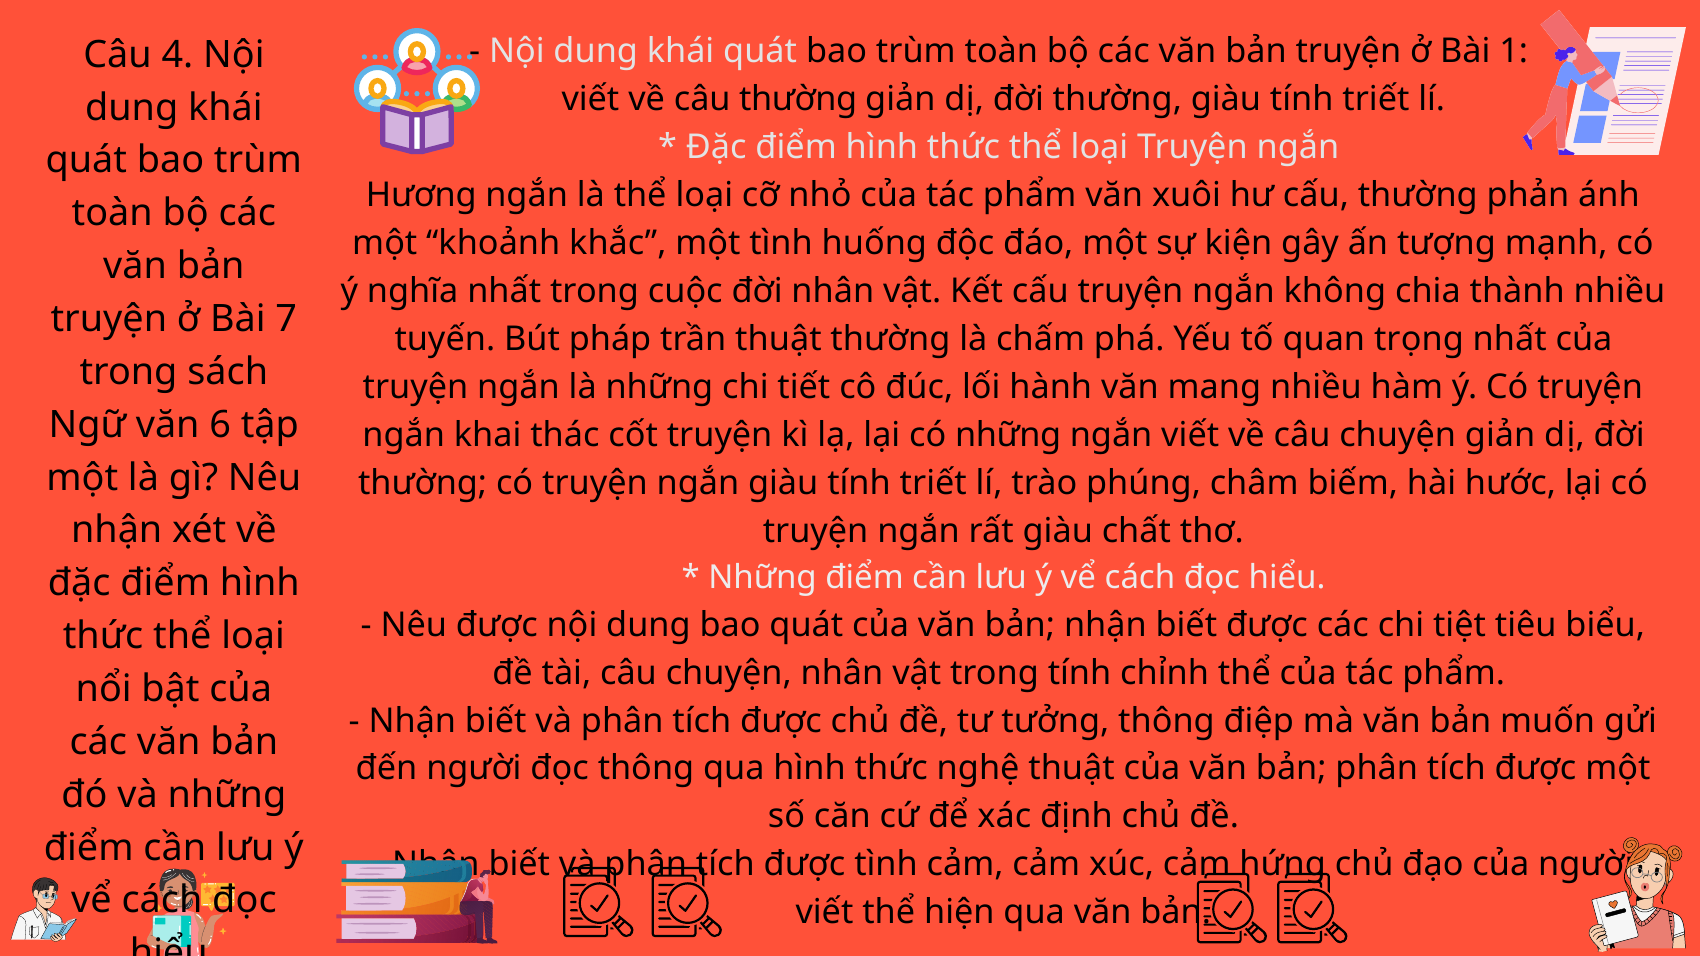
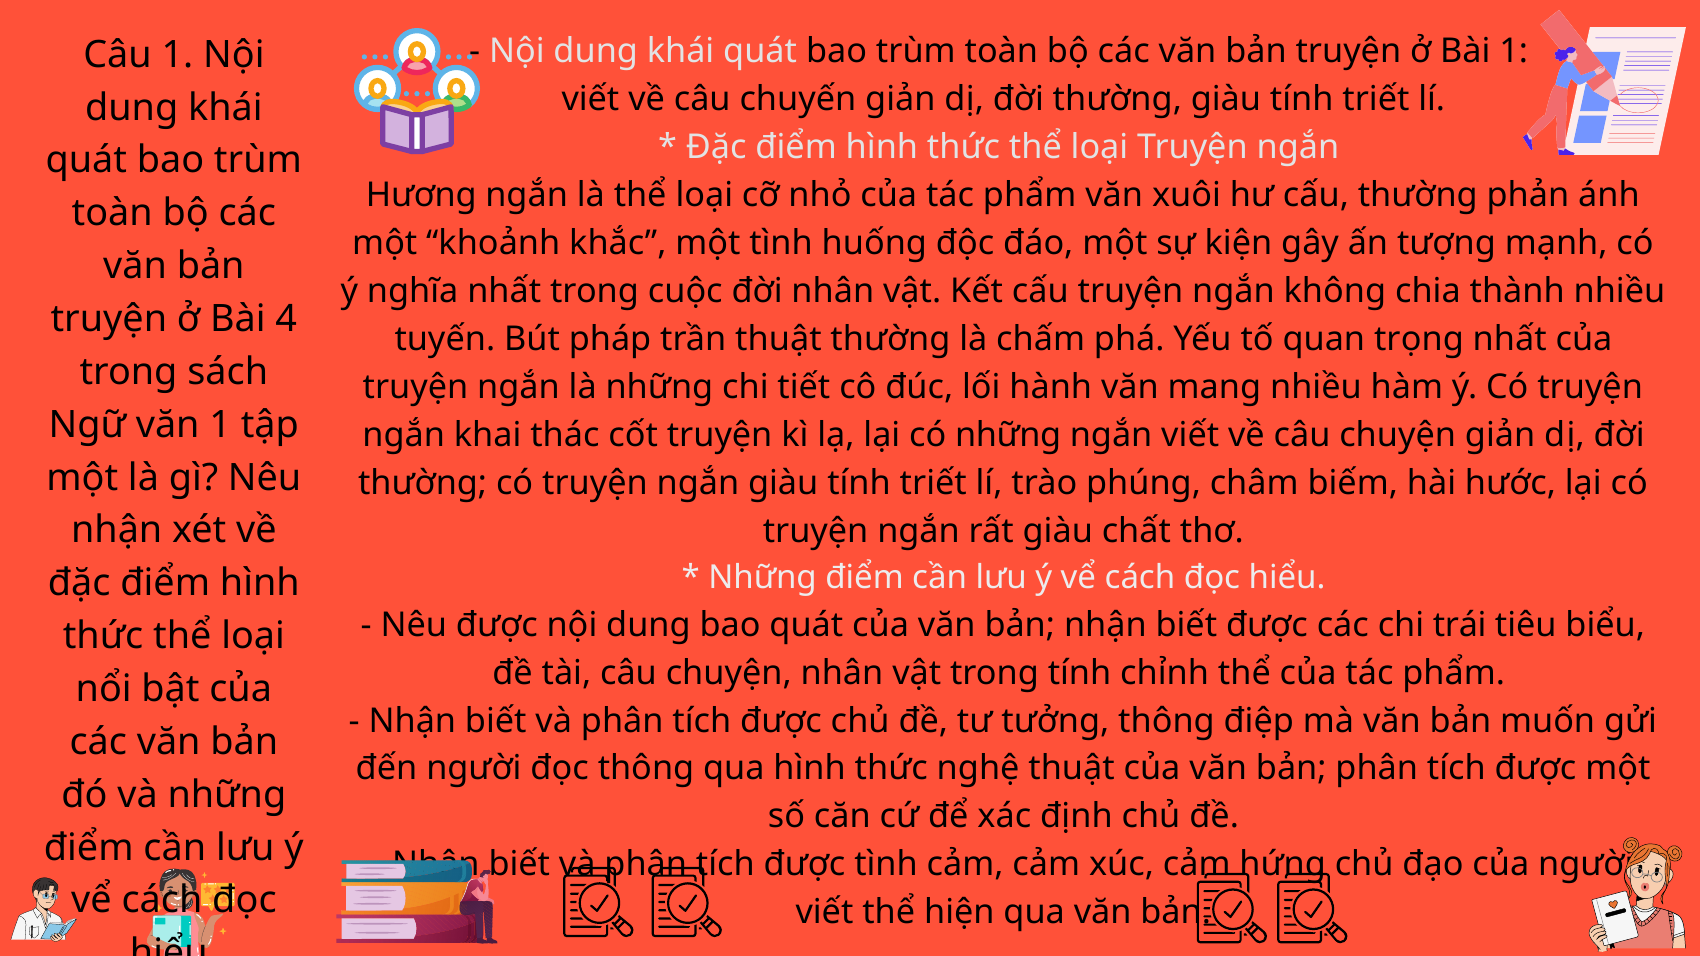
Câu 4: 4 -> 1 (177, 55)
câu thường: thường -> chuyến (798, 100)
7: 7 -> 4 (286, 319)
văn 6: 6 -> 1 (220, 425)
tiệt: tiệt -> trái (1460, 625)
